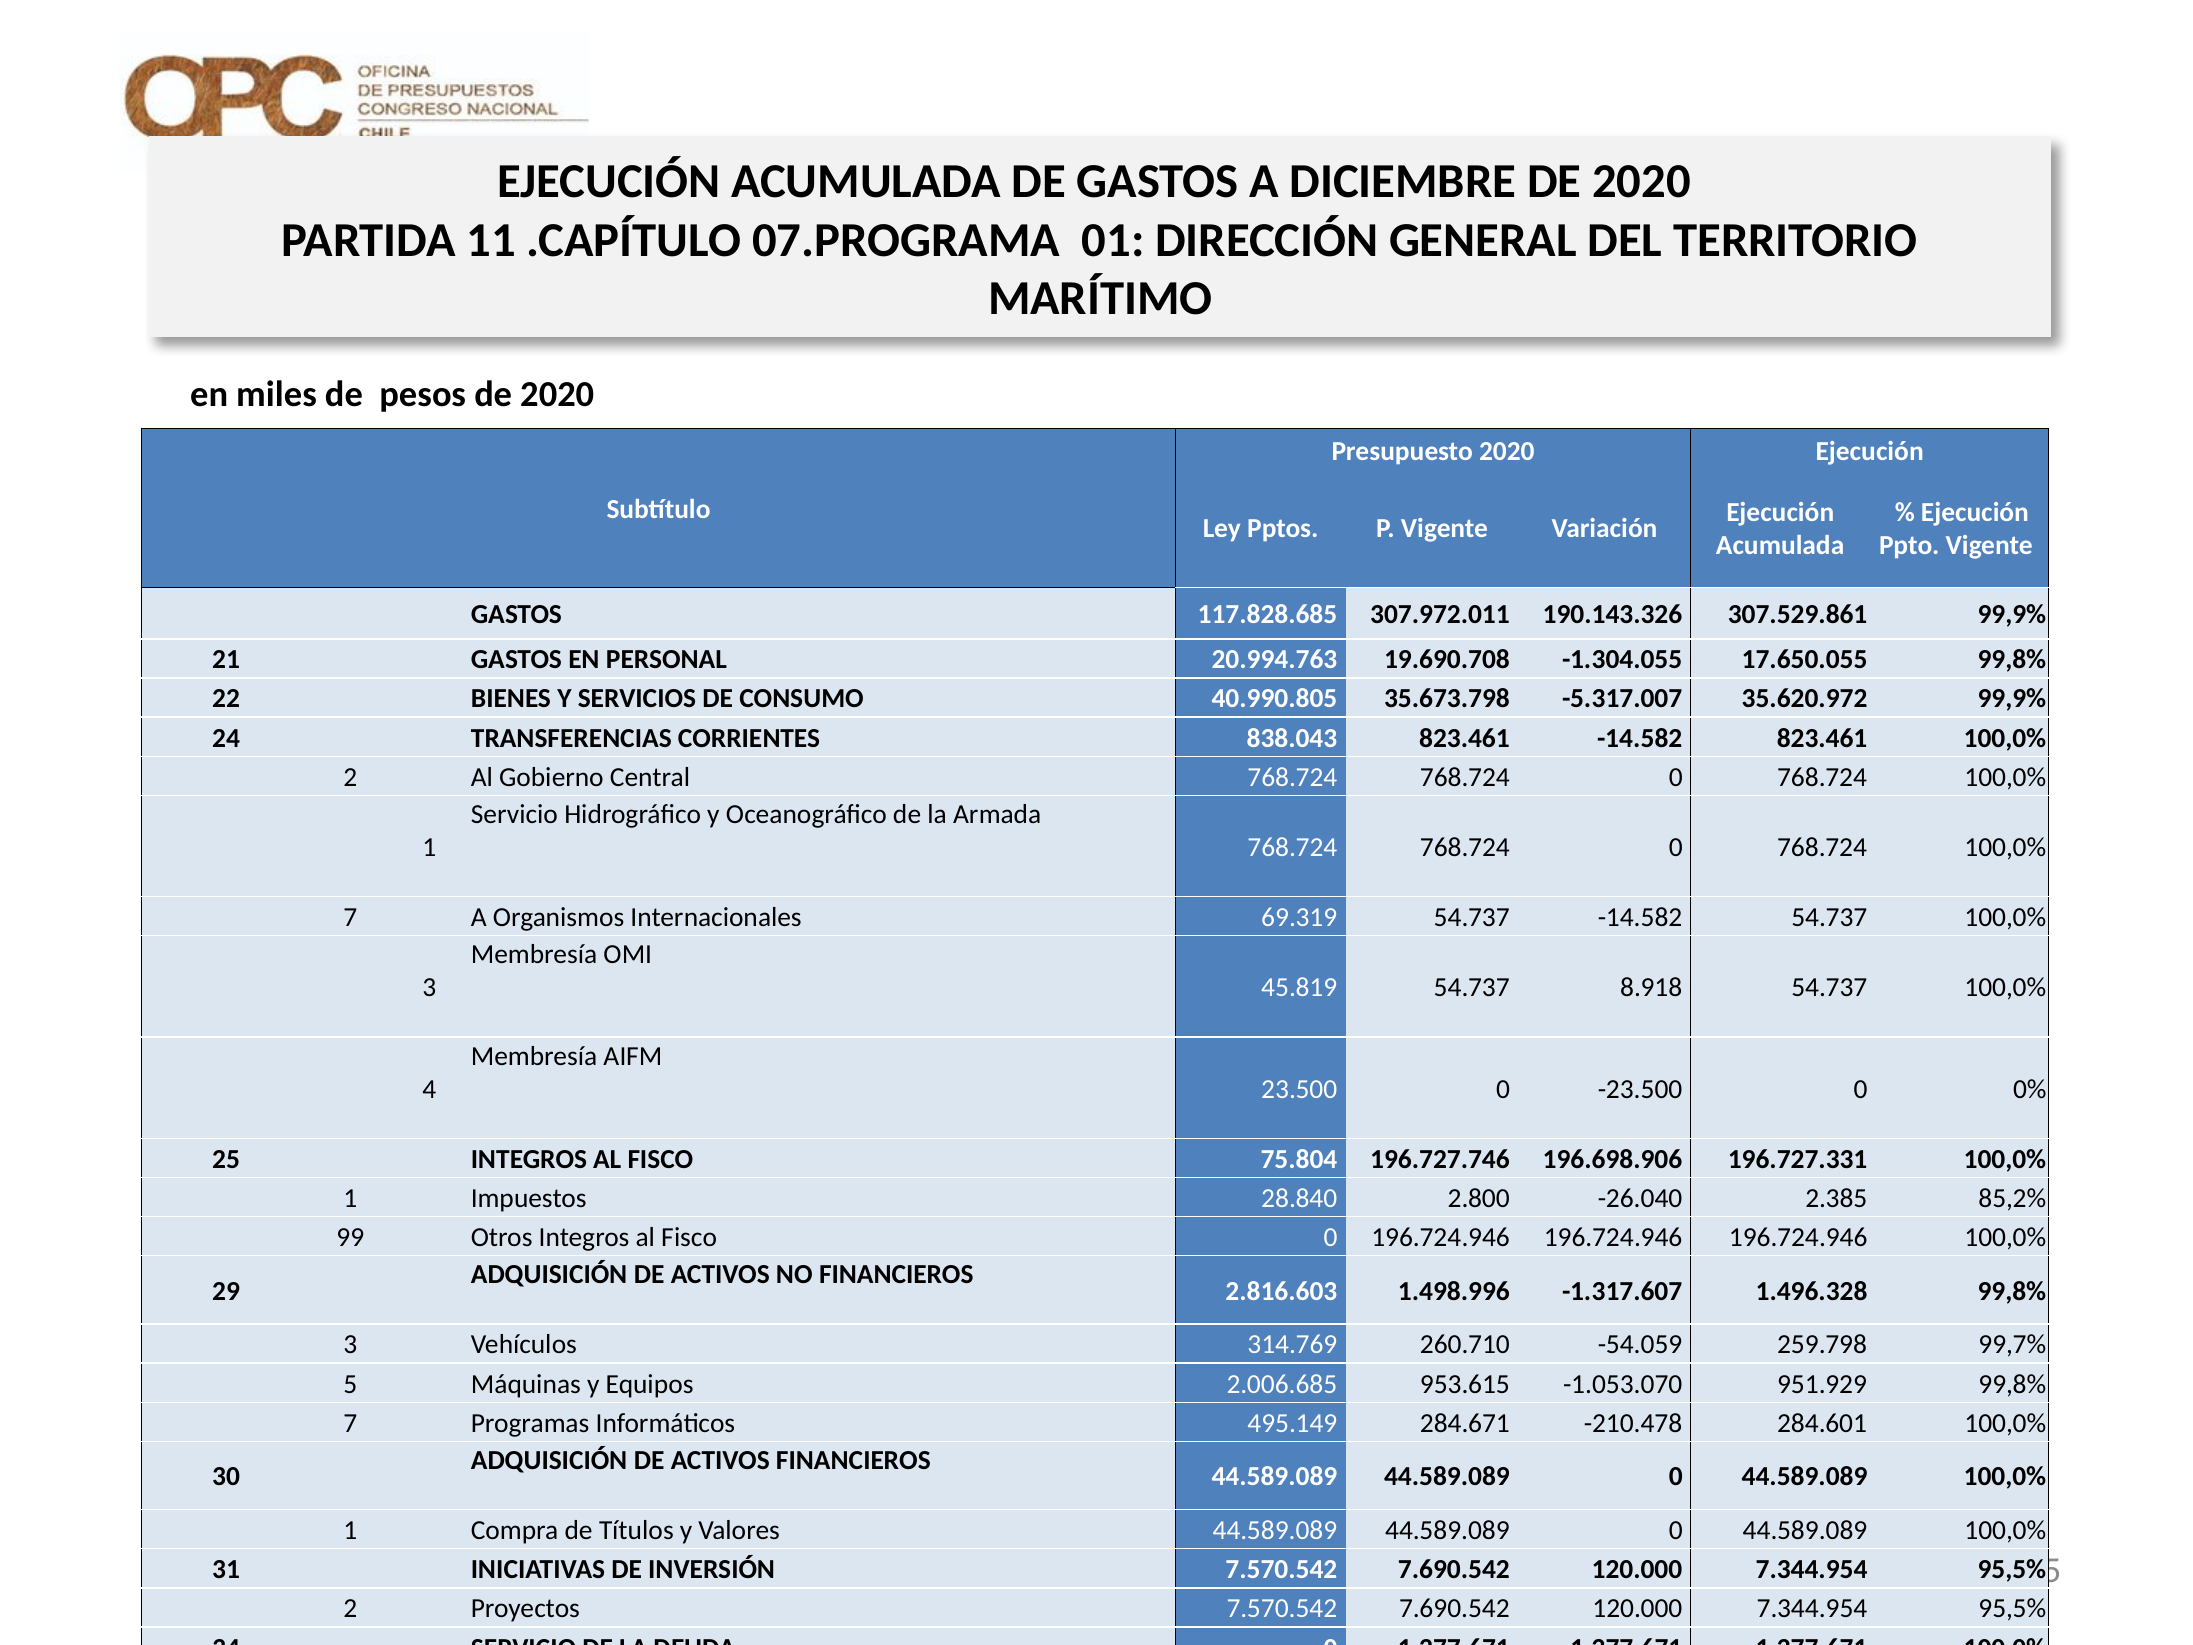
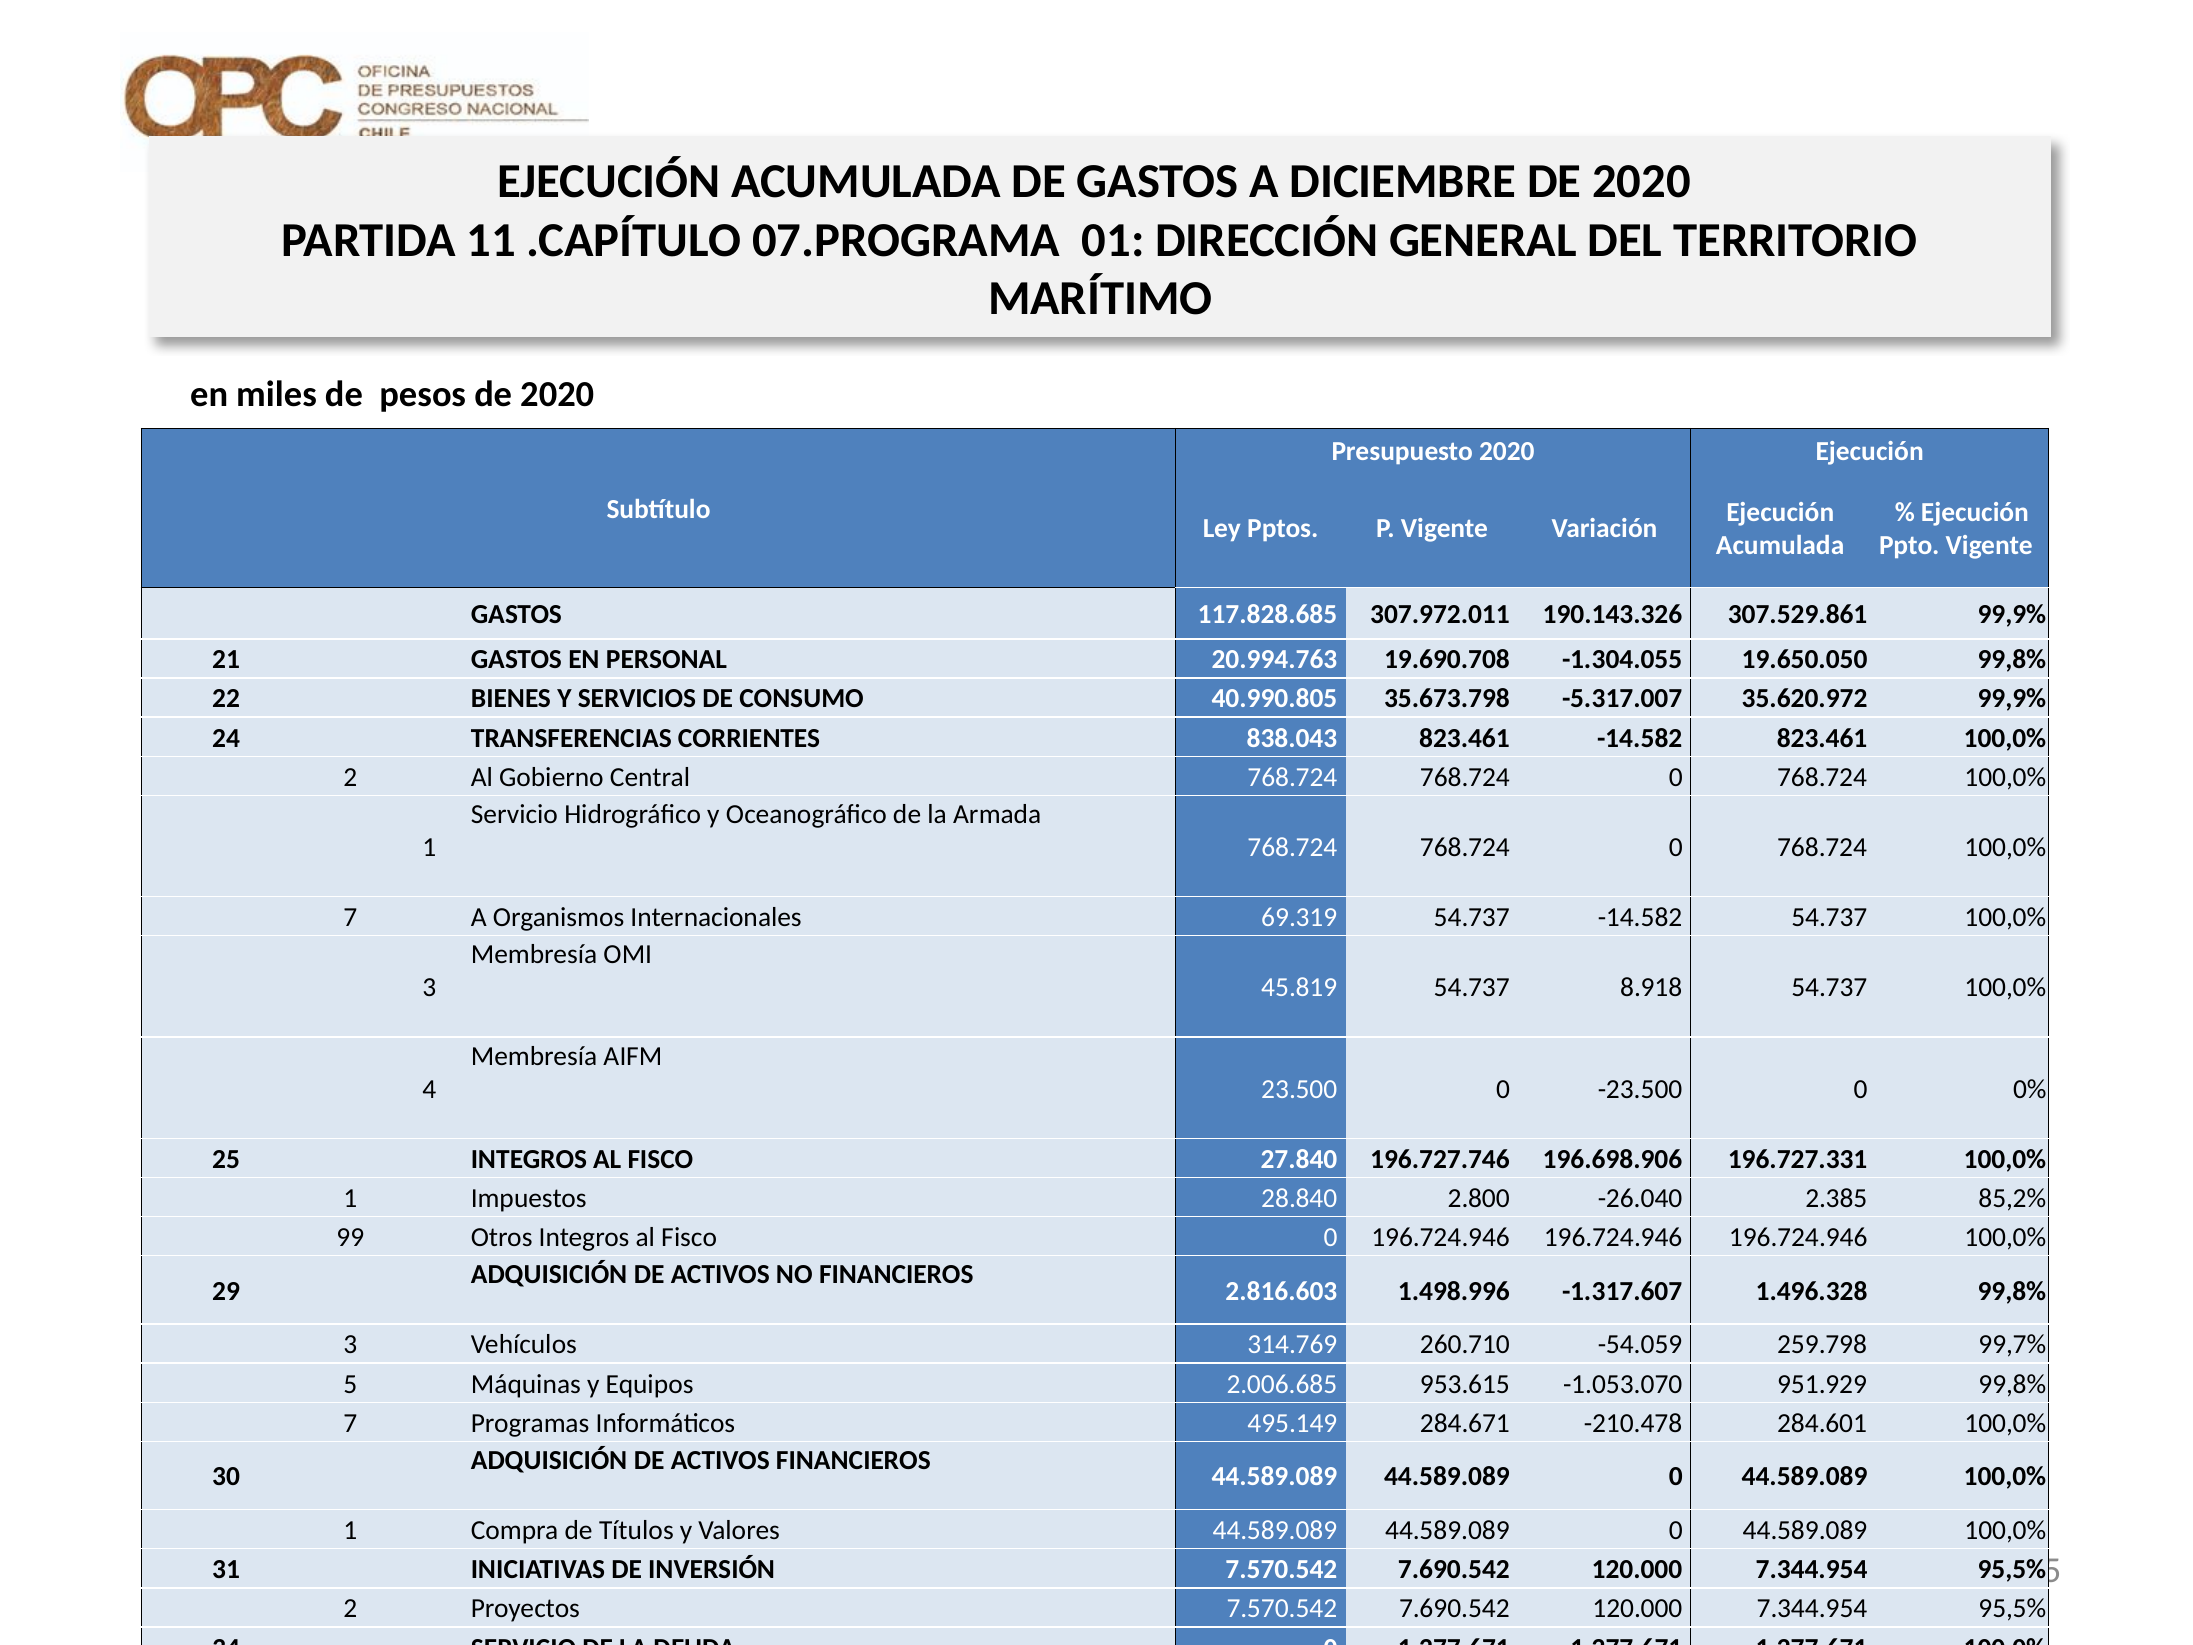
17.650.055: 17.650.055 -> 19.650.050 (1805, 660)
75.804: 75.804 -> 27.840 (1299, 1159)
